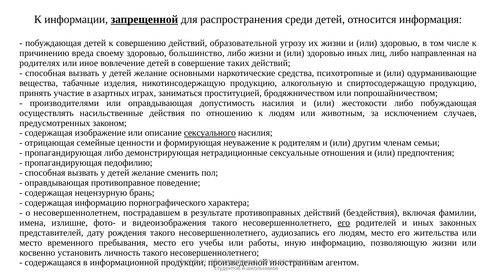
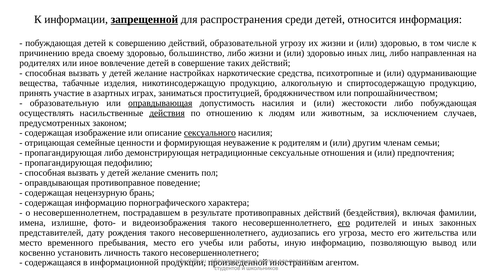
основными: основными -> настройках (192, 73)
производителями: производителями -> образовательную (64, 103)
оправдывающая underline: none -> present (160, 103)
действия underline: none -> present (167, 113)
его людям: людям -> угроза (353, 233)
позволяющую жизни: жизни -> вывод (445, 243)
